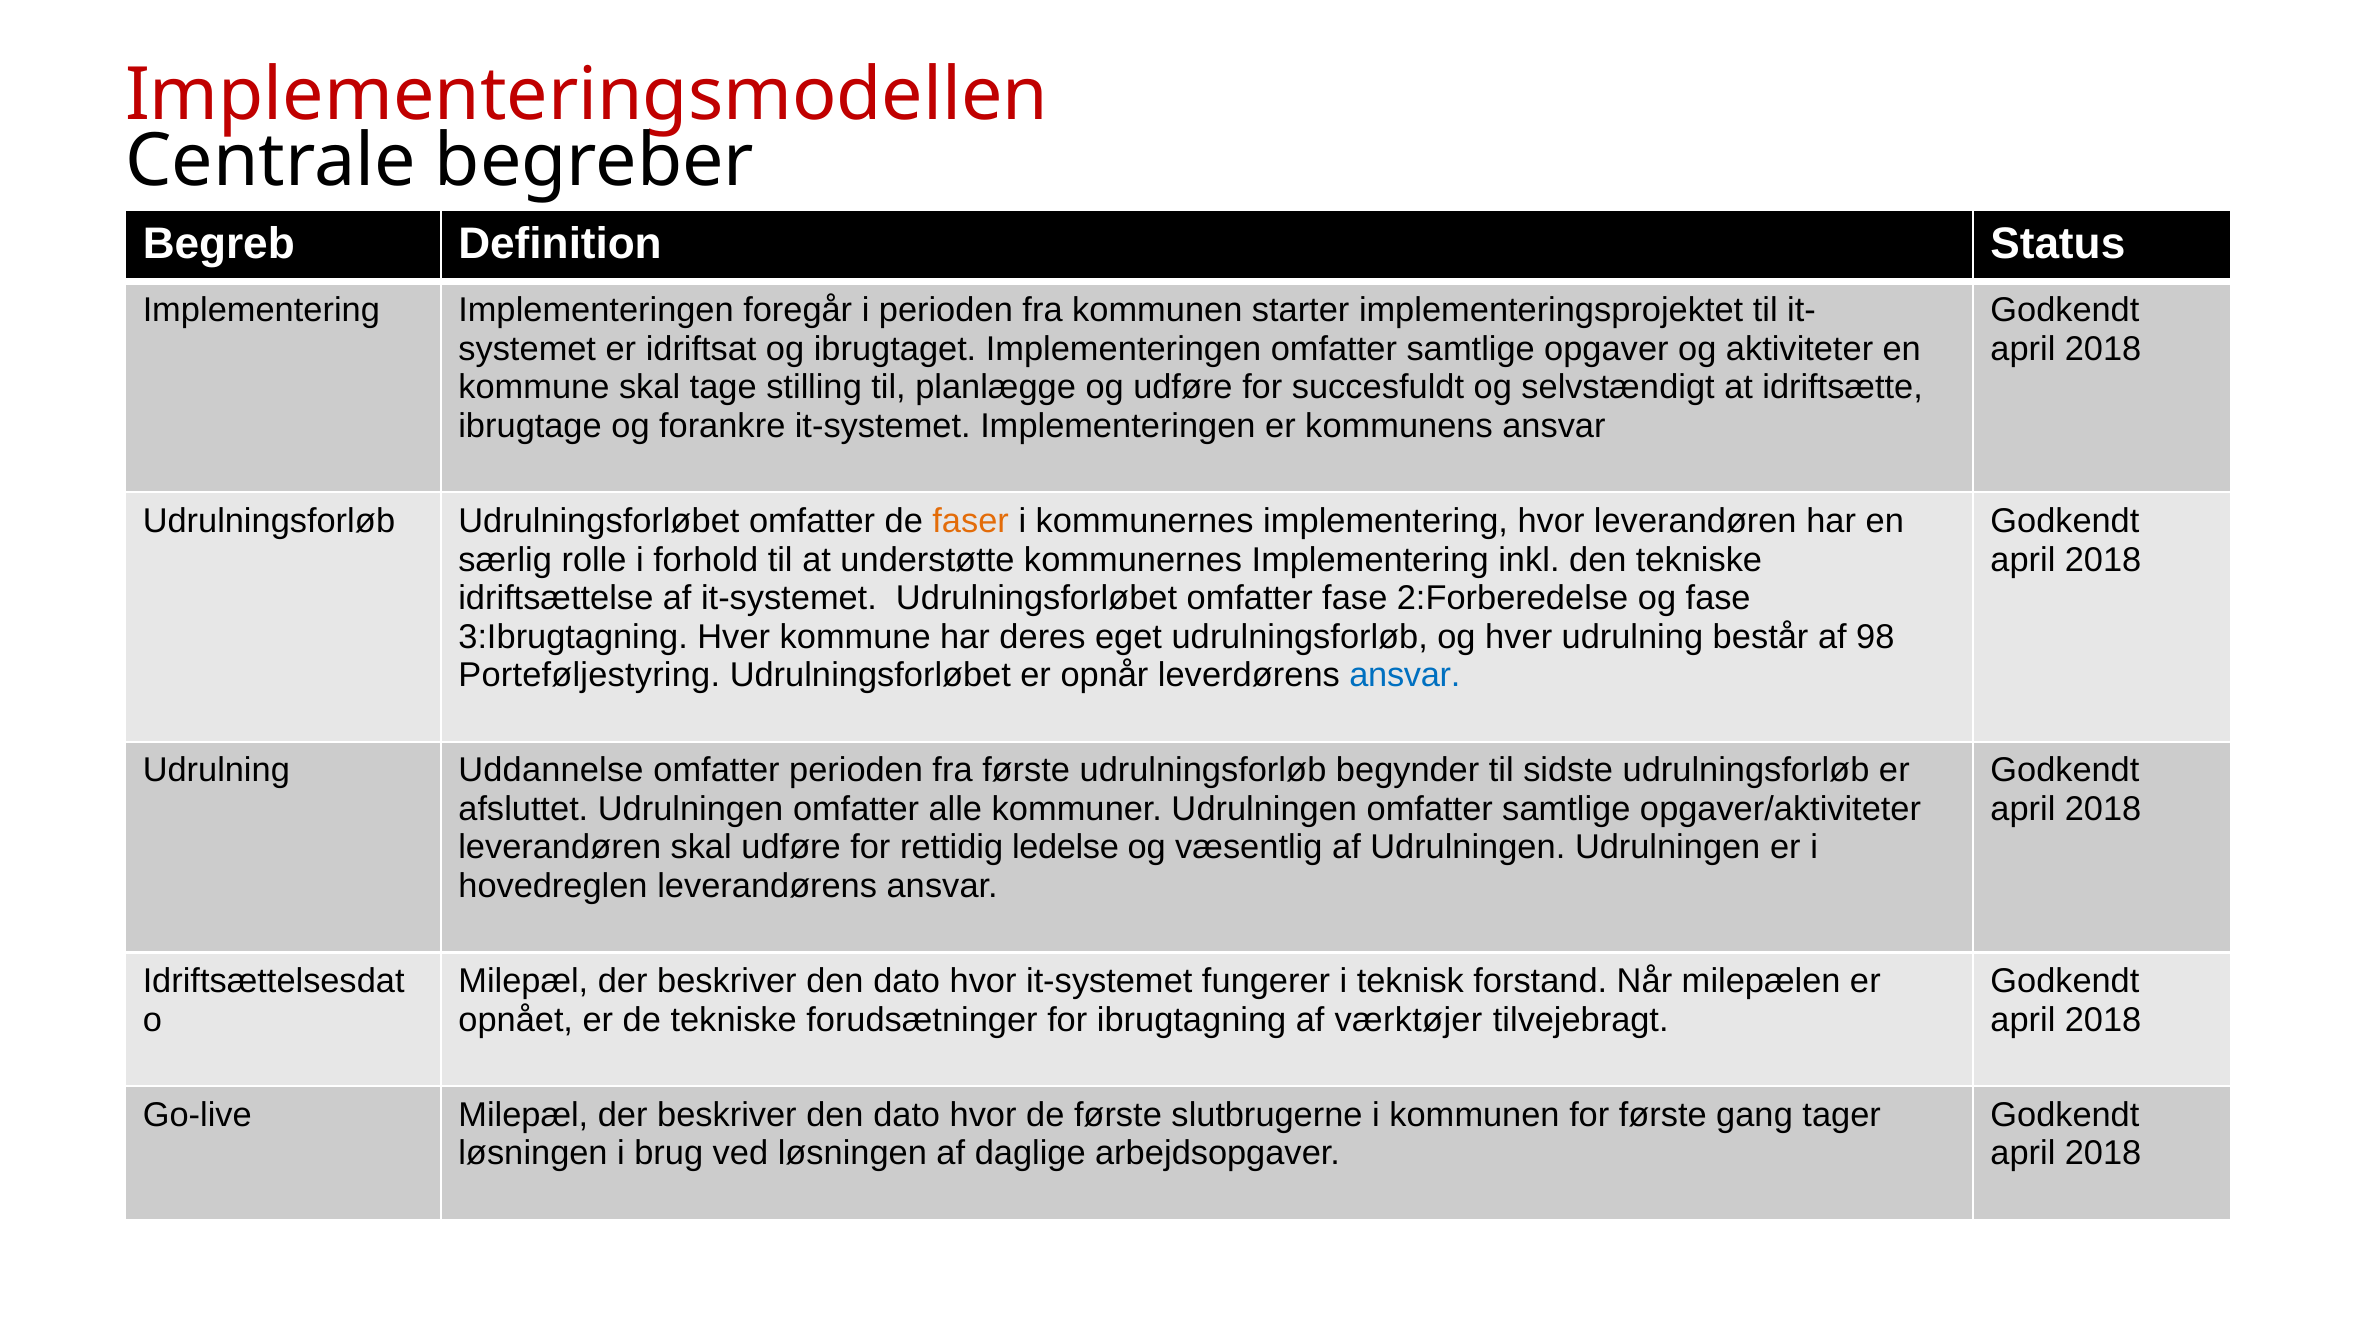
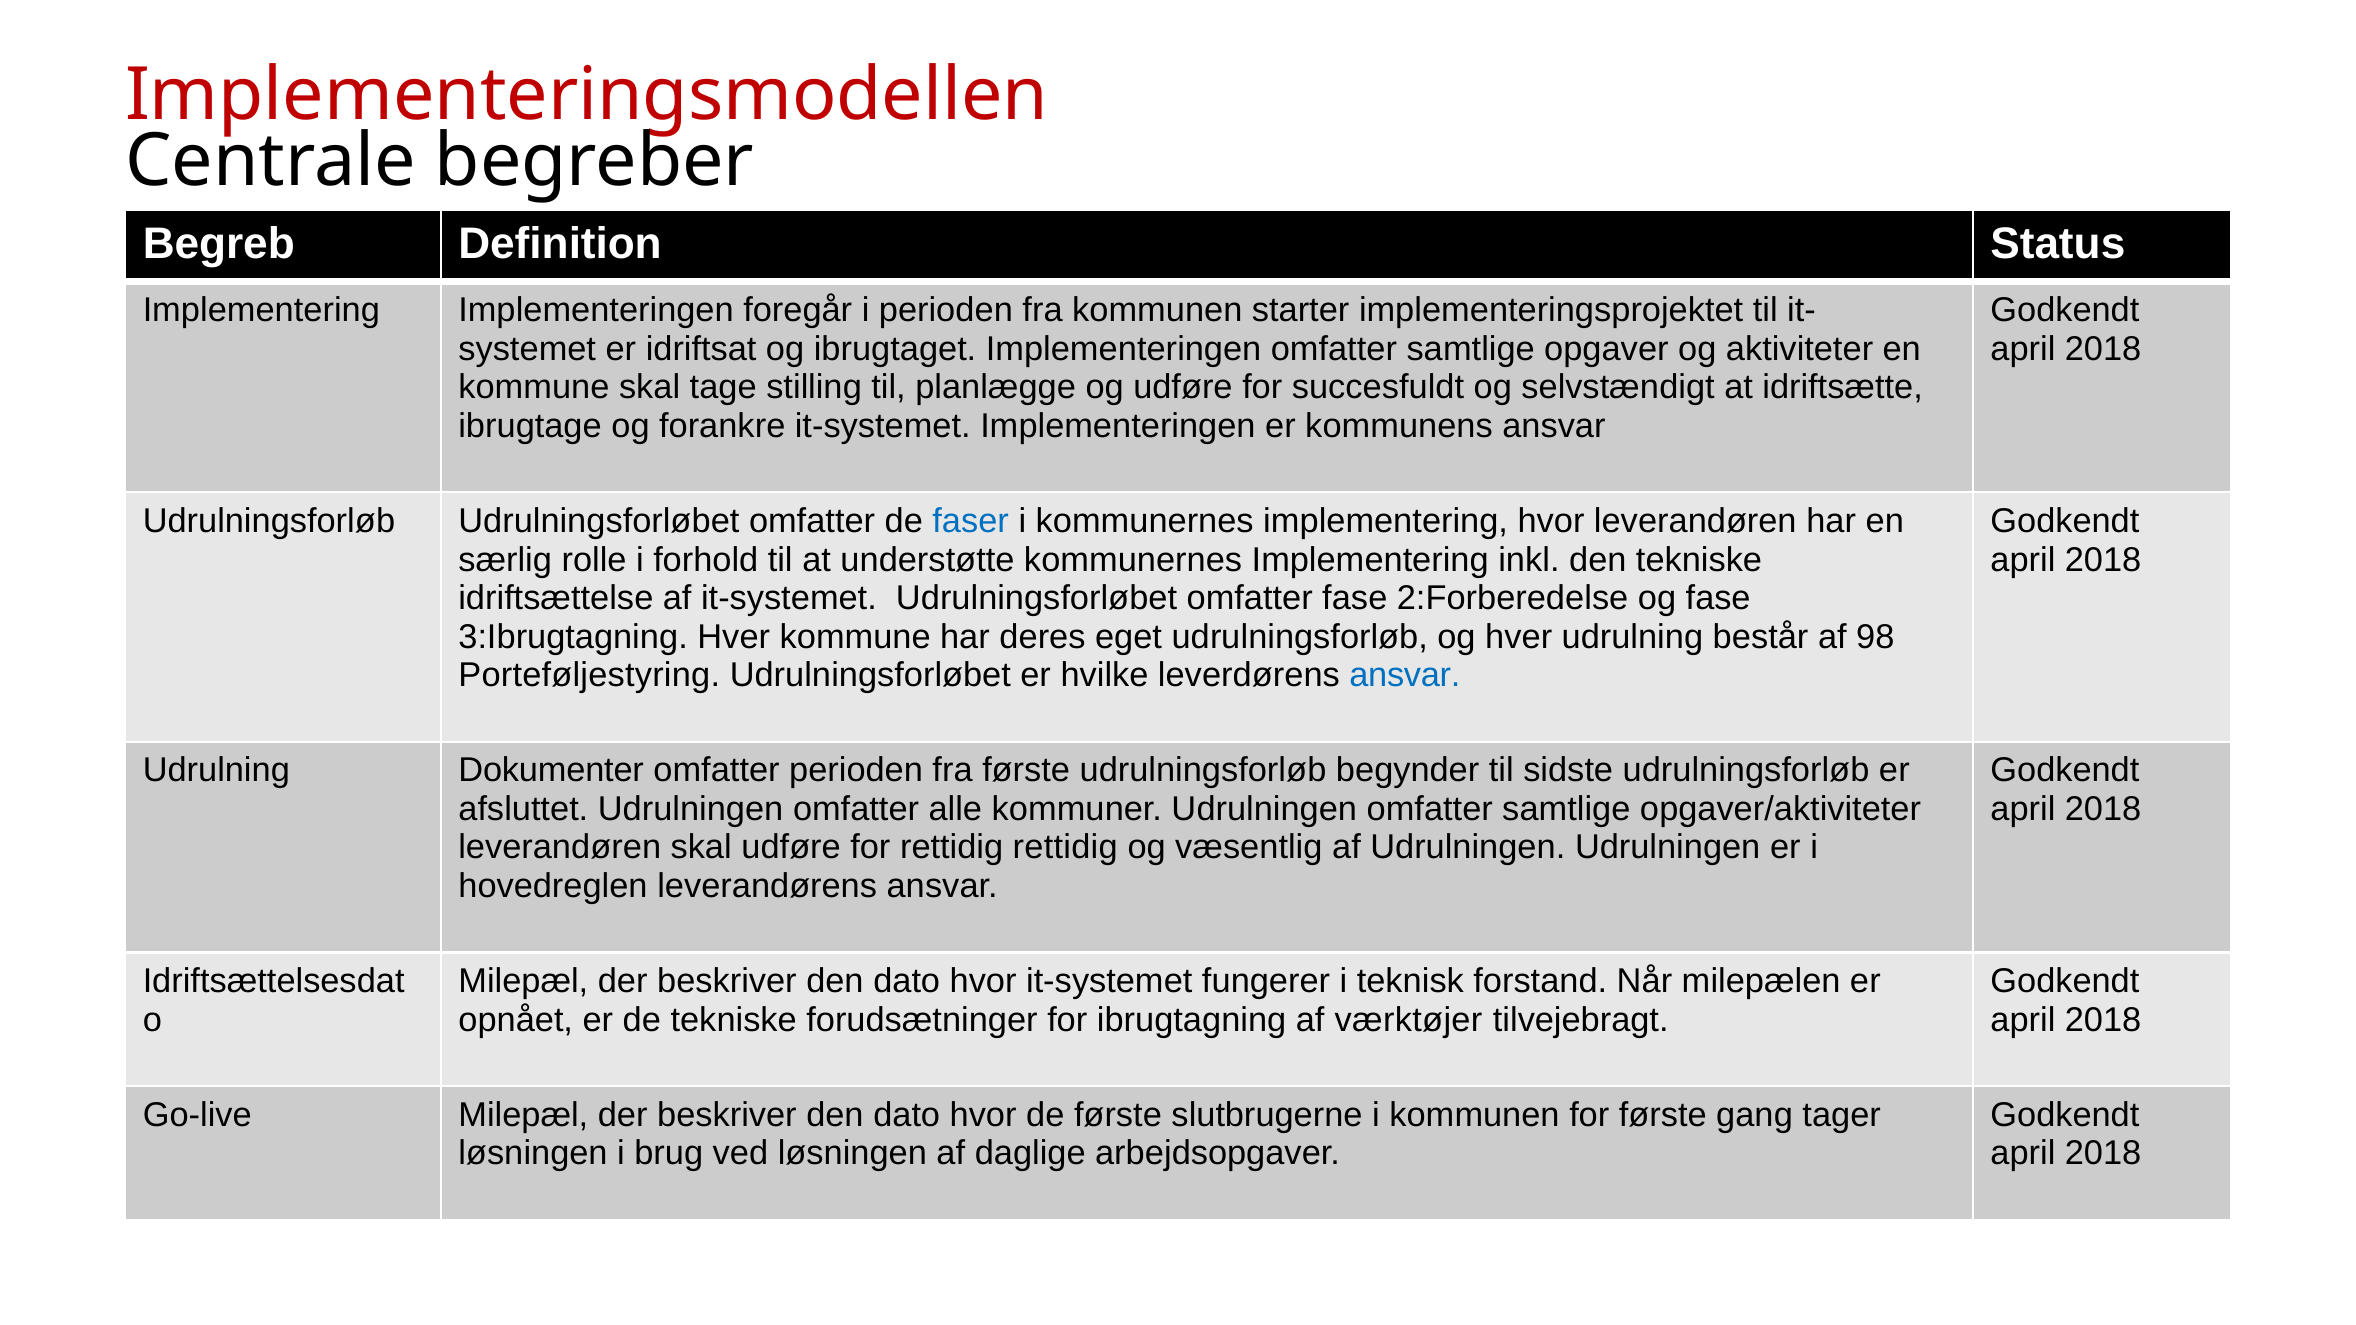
faser colour: orange -> blue (971, 521)
opnår: opnår -> hvilke (1105, 676)
Uddannelse: Uddannelse -> Dokumenter (551, 771)
rettidig ledelse: ledelse -> rettidig (1065, 848)
